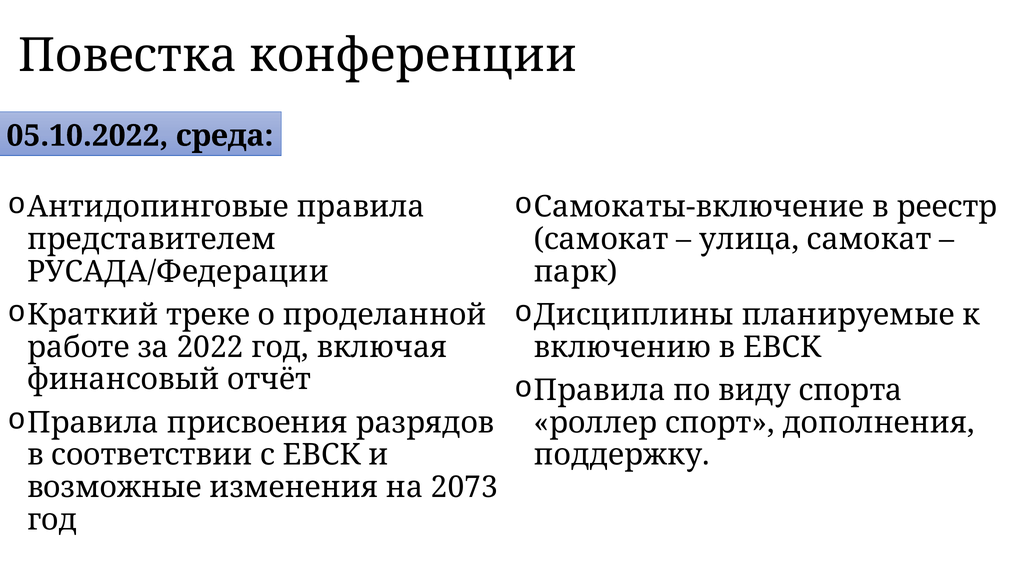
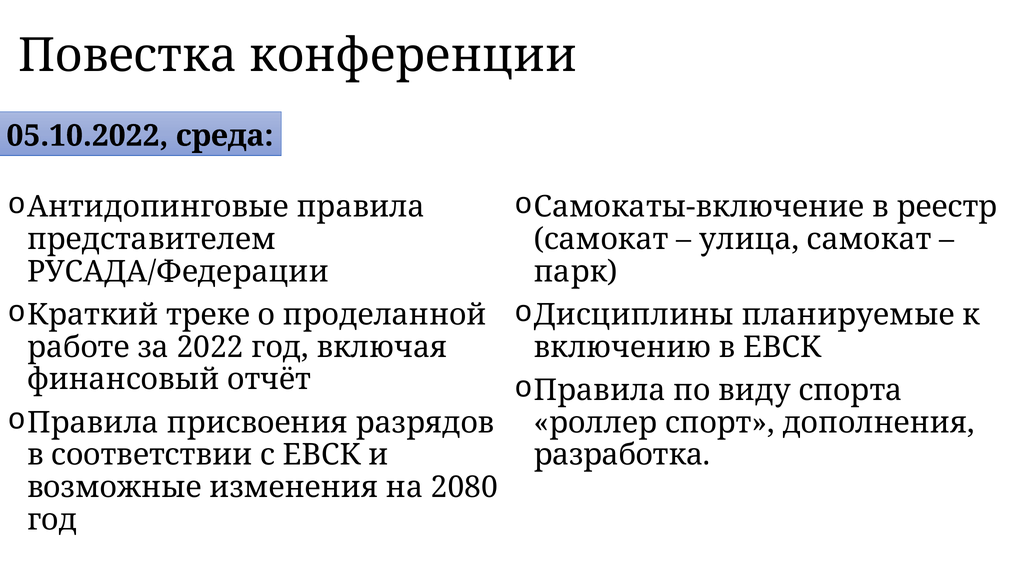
поддержку: поддержку -> разработка (622, 455)
2073: 2073 -> 2080 (464, 487)
